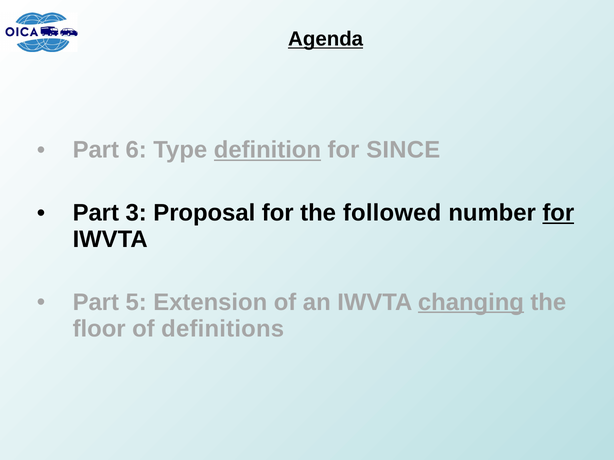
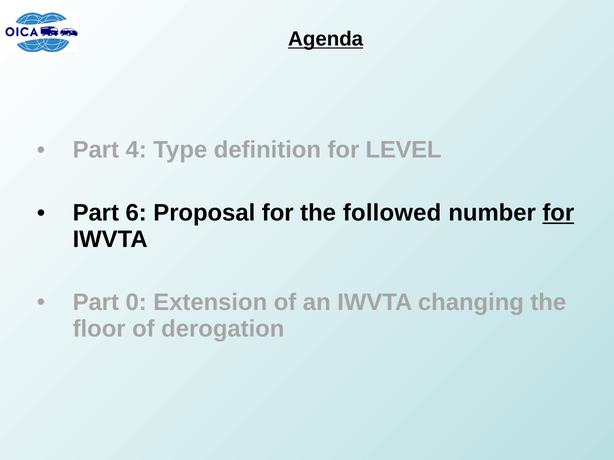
6: 6 -> 4 (136, 150)
definition underline: present -> none (267, 150)
SINCE: SINCE -> LEVEL (404, 150)
3: 3 -> 6 (136, 213)
5: 5 -> 0 (136, 302)
changing underline: present -> none (471, 302)
definitions: definitions -> derogation (223, 329)
